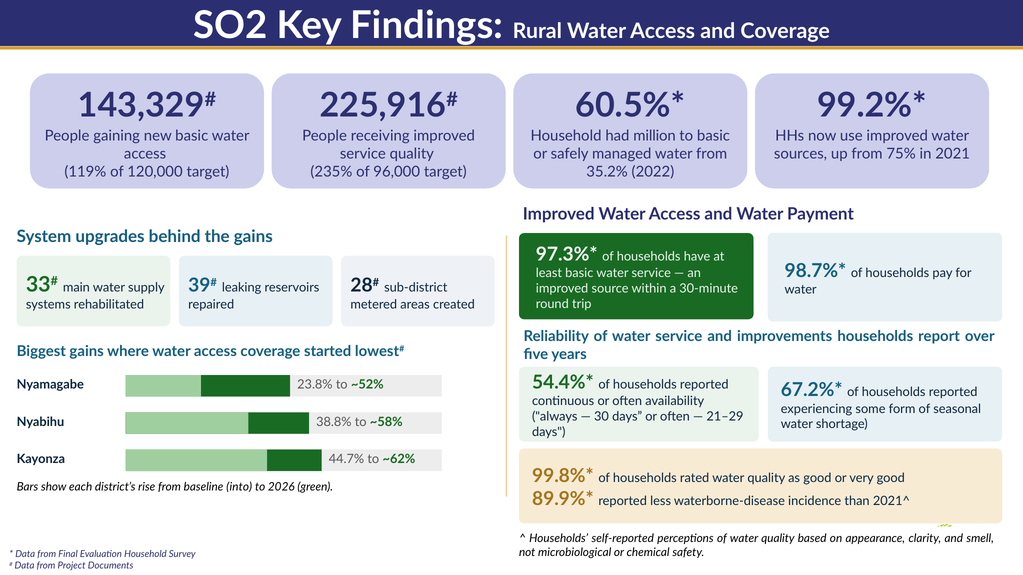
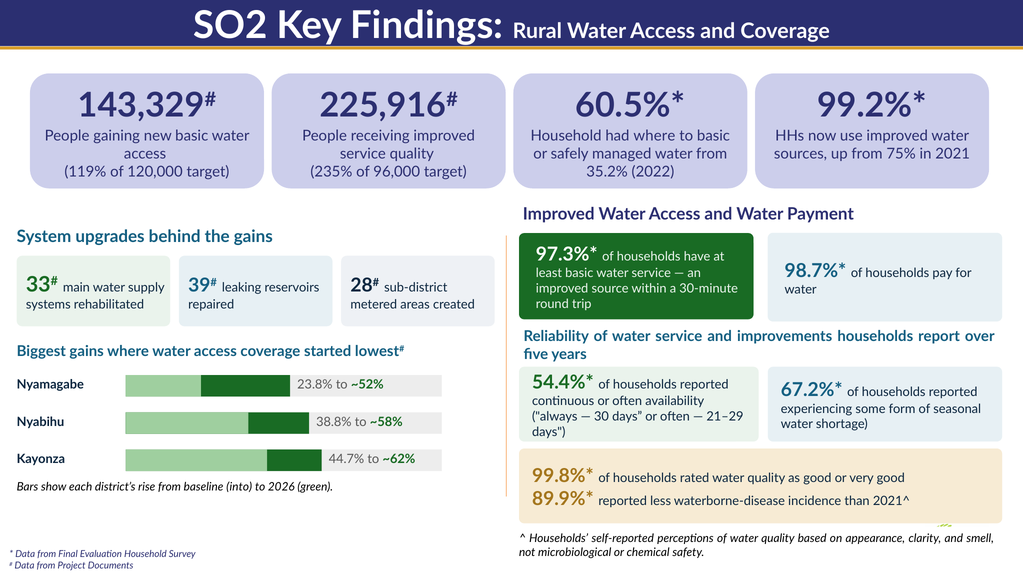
had million: million -> where (654, 136)
